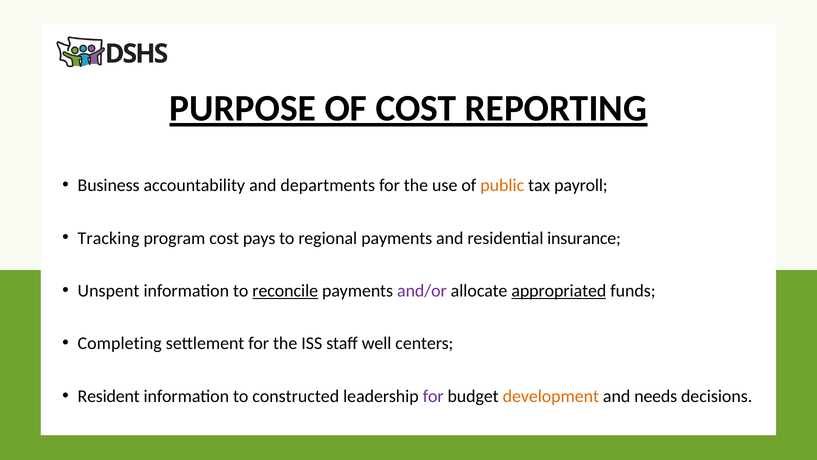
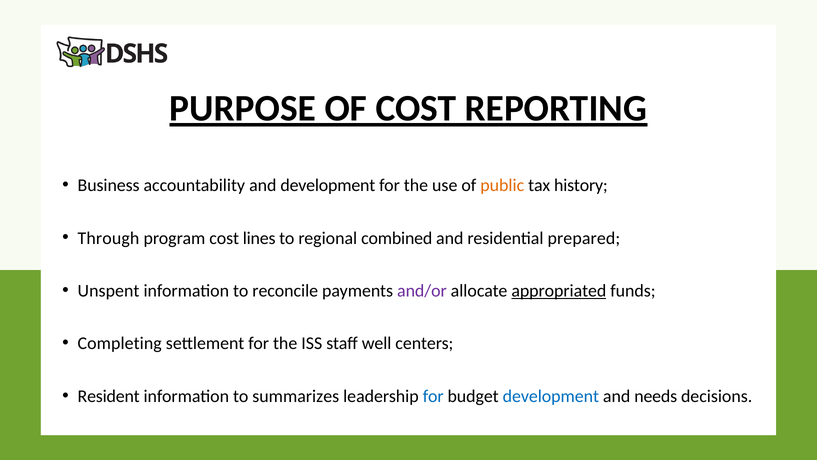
and departments: departments -> development (328, 185)
payroll: payroll -> history (581, 185)
Tracking: Tracking -> Through (108, 238)
pays: pays -> lines (259, 238)
regional payments: payments -> combined (397, 238)
insurance: insurance -> prepared (584, 238)
reconcile underline: present -> none (285, 291)
constructed: constructed -> summarizes (296, 396)
for colour: purple -> blue (433, 396)
development colour: orange -> blue (551, 396)
